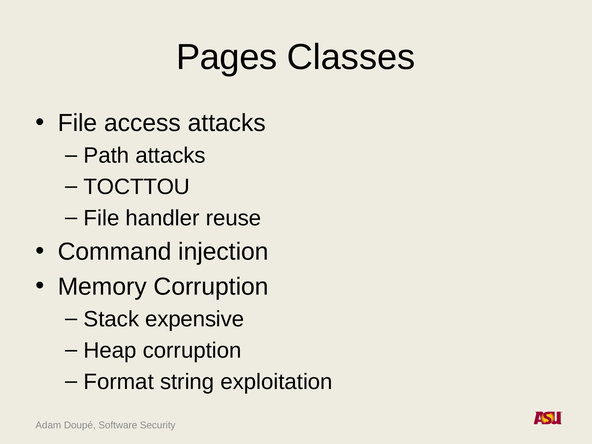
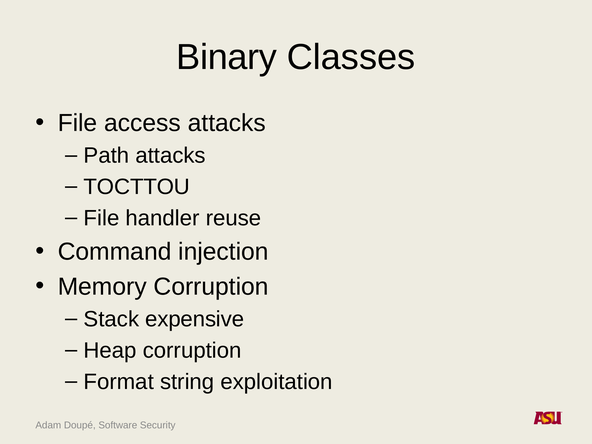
Pages: Pages -> Binary (227, 57)
